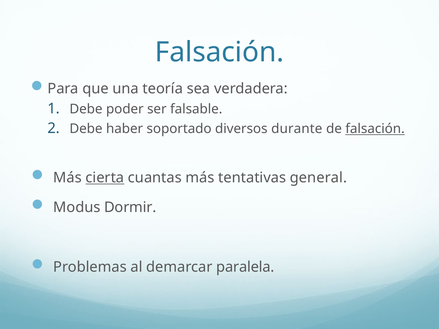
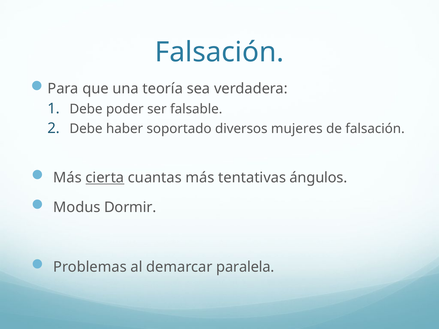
durante: durante -> mujeres (297, 129)
falsación underline: present -> none (375, 129)
general: general -> ángulos (319, 178)
